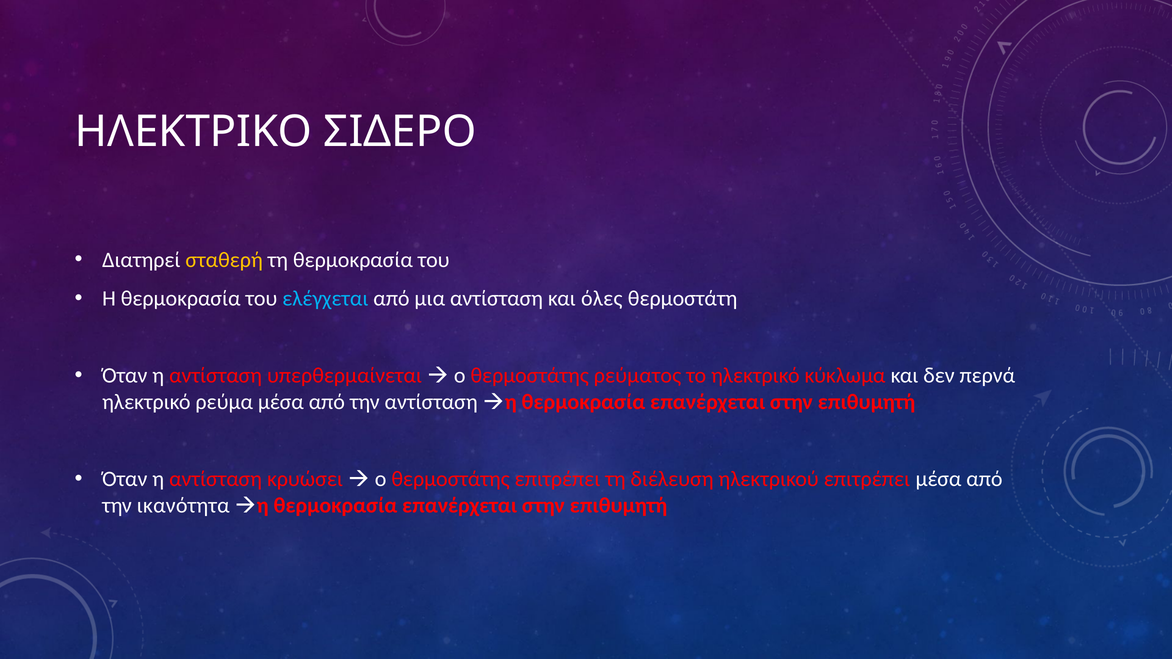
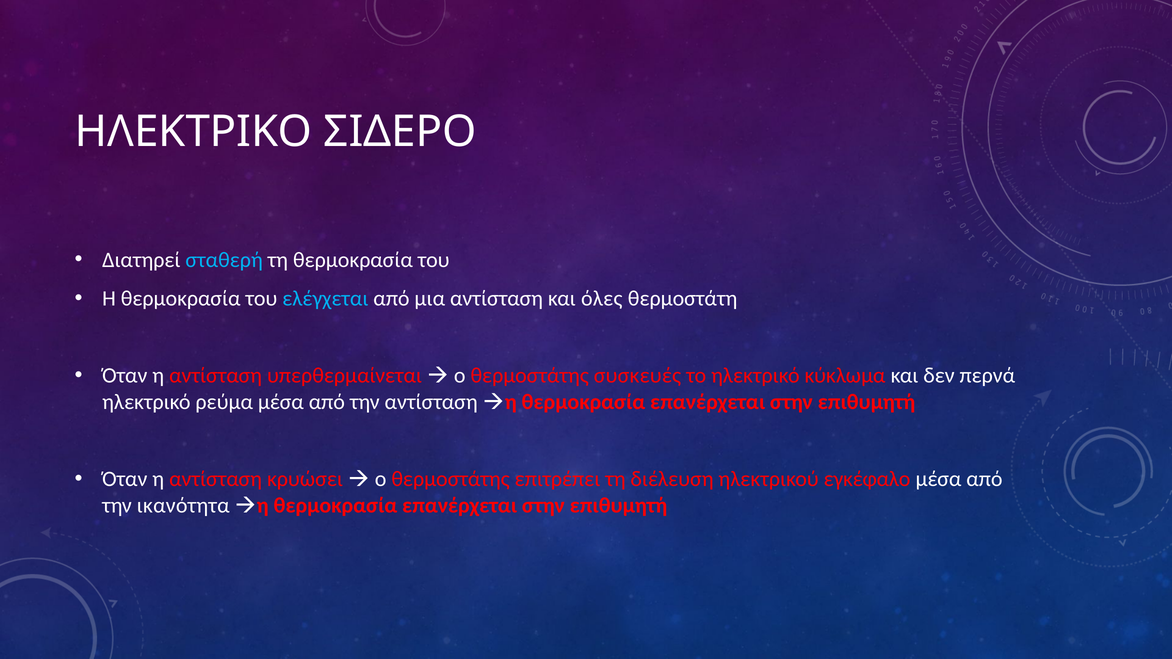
σταθερή colour: yellow -> light blue (224, 260)
ρεύματος: ρεύματος -> συσκευές (637, 376)
ηλεκτρικού επιτρέπει: επιτρέπει -> εγκέφαλο (867, 479)
